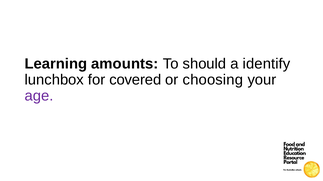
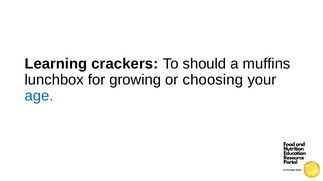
amounts: amounts -> crackers (125, 64)
identify: identify -> muffins (267, 64)
covered: covered -> growing (135, 80)
age colour: purple -> blue (39, 96)
